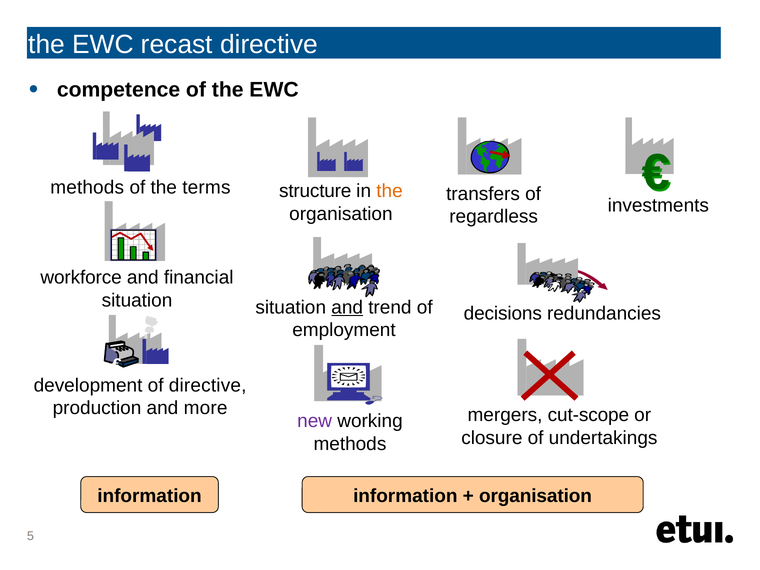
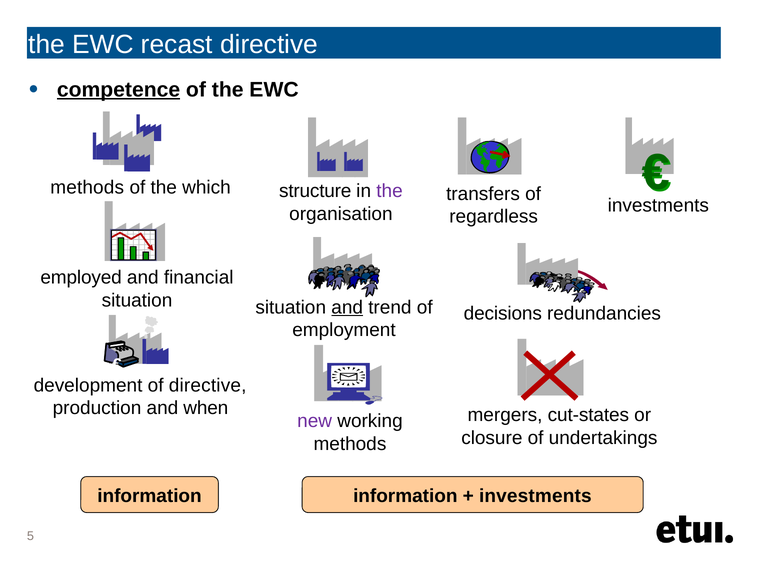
competence underline: none -> present (119, 90)
terms: terms -> which (206, 188)
the colour: orange -> purple (390, 191)
workforce: workforce -> employed (81, 278)
more: more -> when (206, 408)
cut-scope: cut-scope -> cut-states (588, 415)
organisation: organisation -> investments (535, 496)
